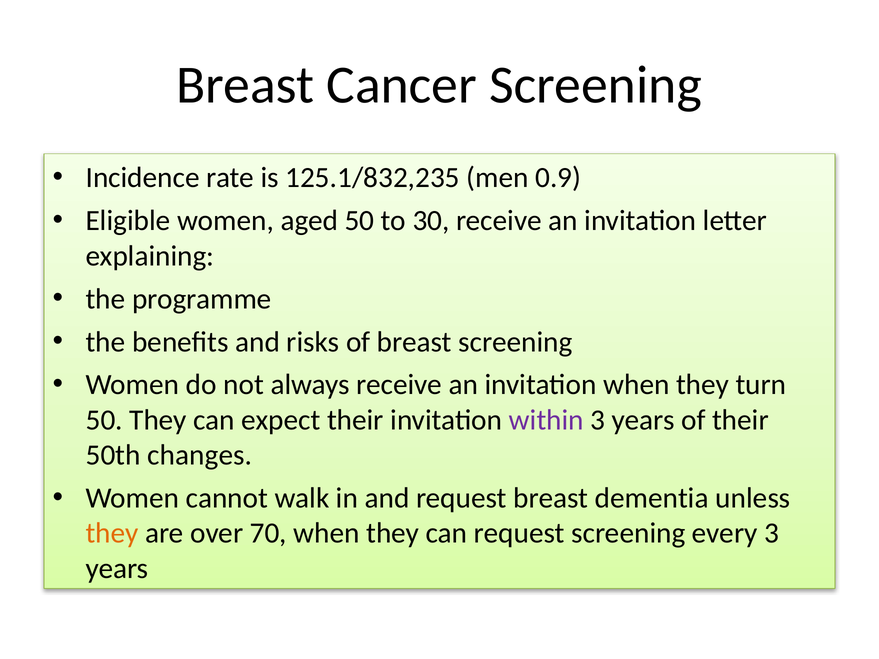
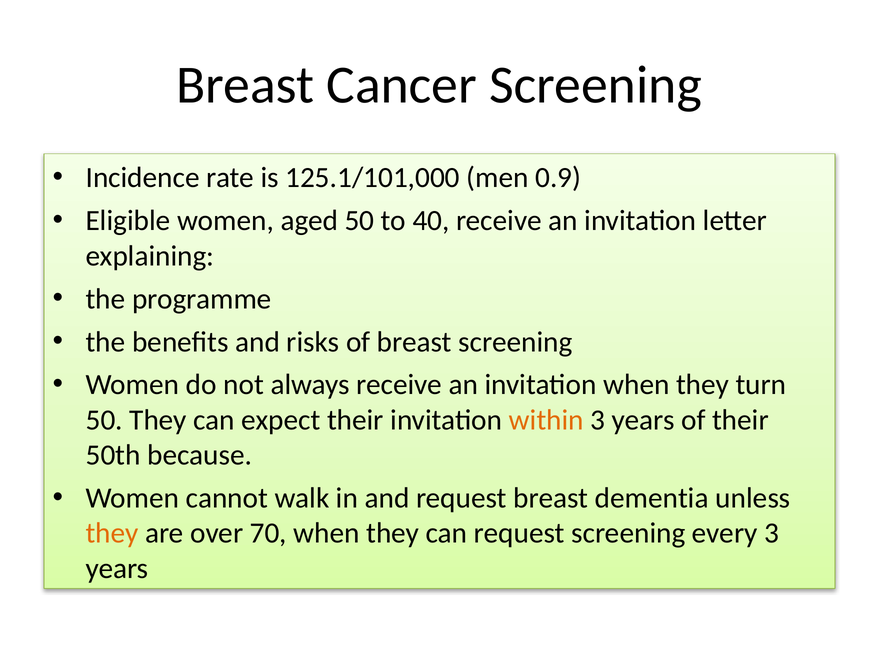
125.1/832,235: 125.1/832,235 -> 125.1/101,000 (372, 178)
30: 30 -> 40 (431, 221)
within colour: purple -> orange (546, 420)
changes: changes -> because (200, 455)
